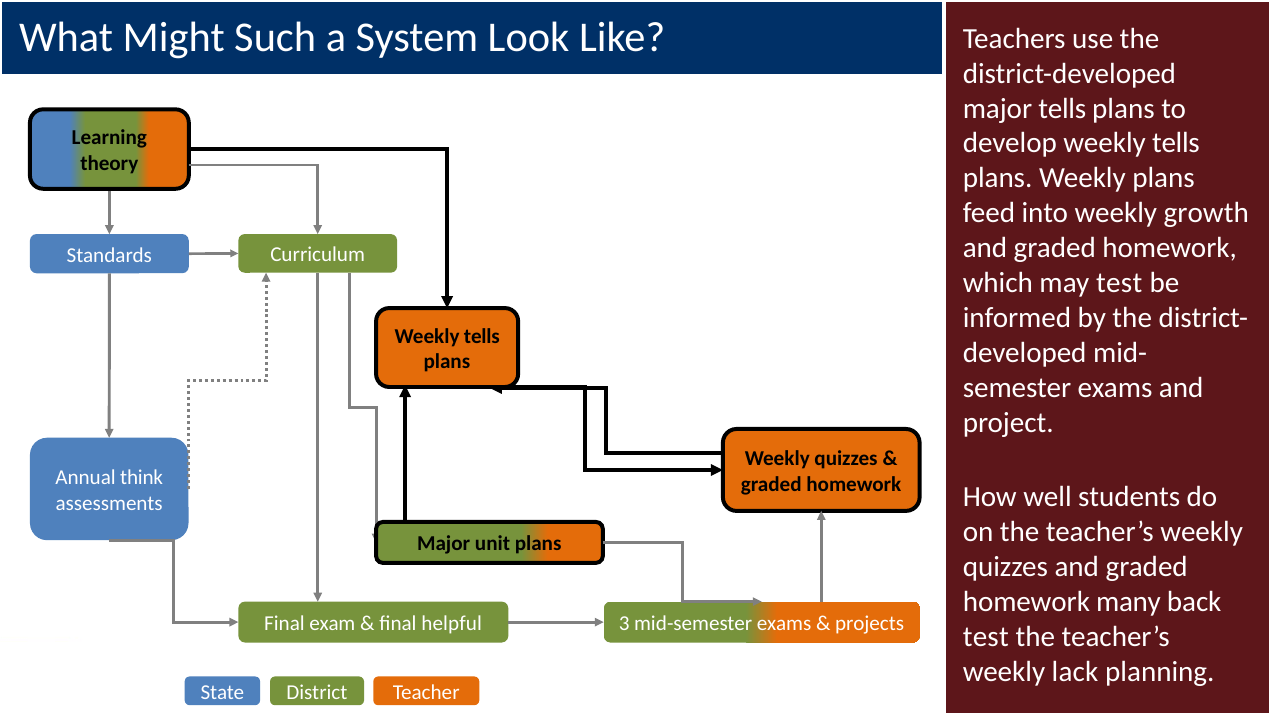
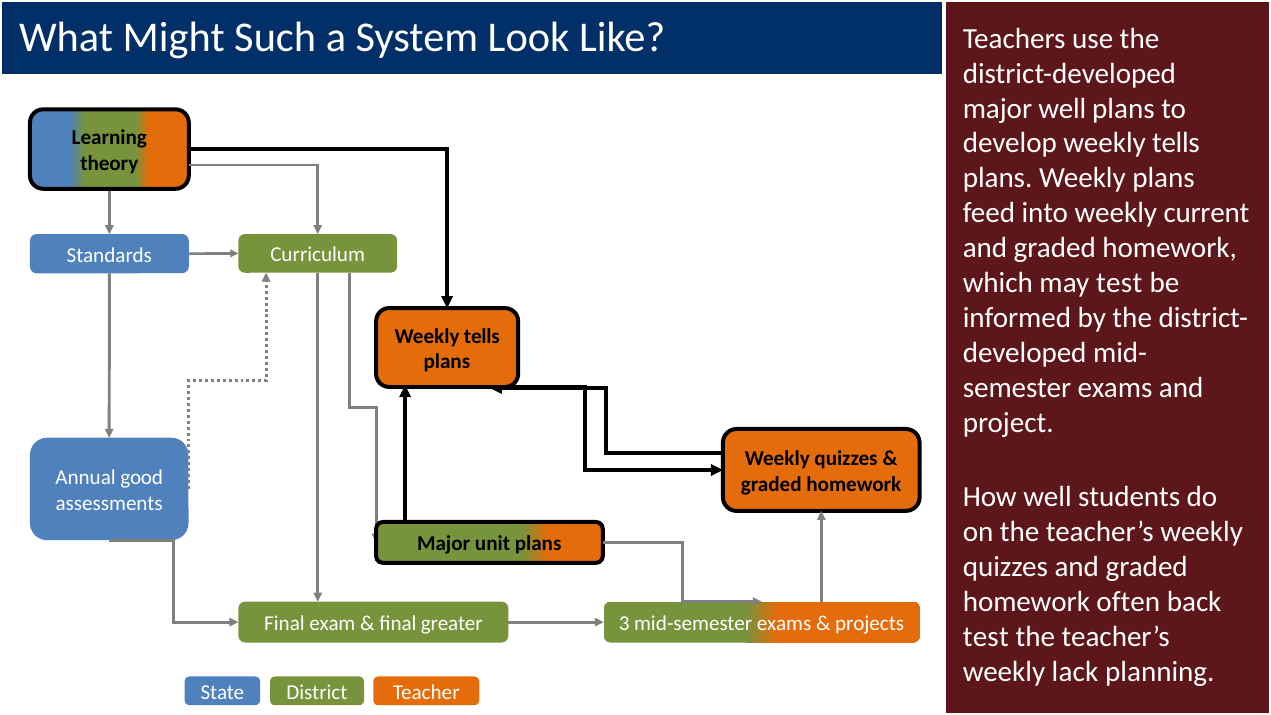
major tells: tells -> well (1062, 108)
growth: growth -> current (1206, 213)
think: think -> good (142, 478)
many: many -> often (1128, 602)
helpful: helpful -> greater (452, 623)
